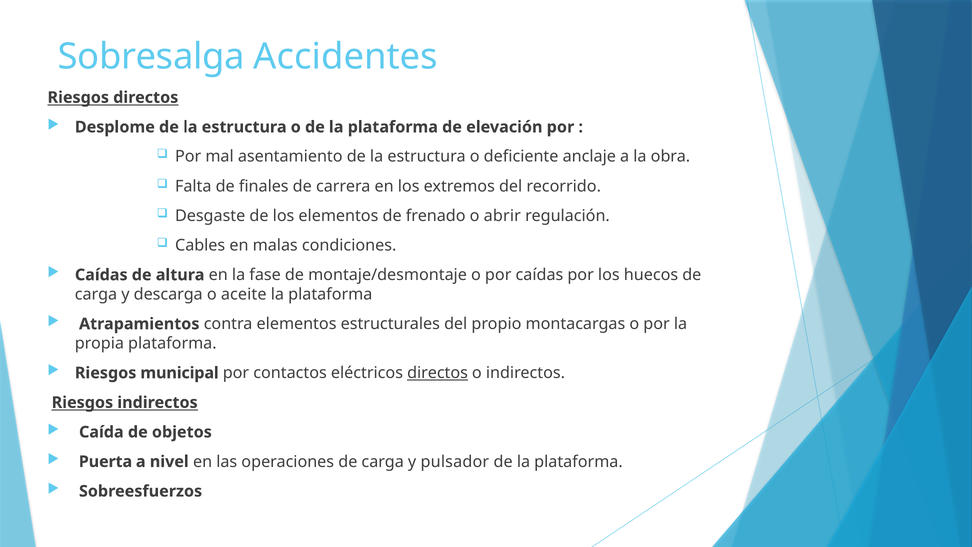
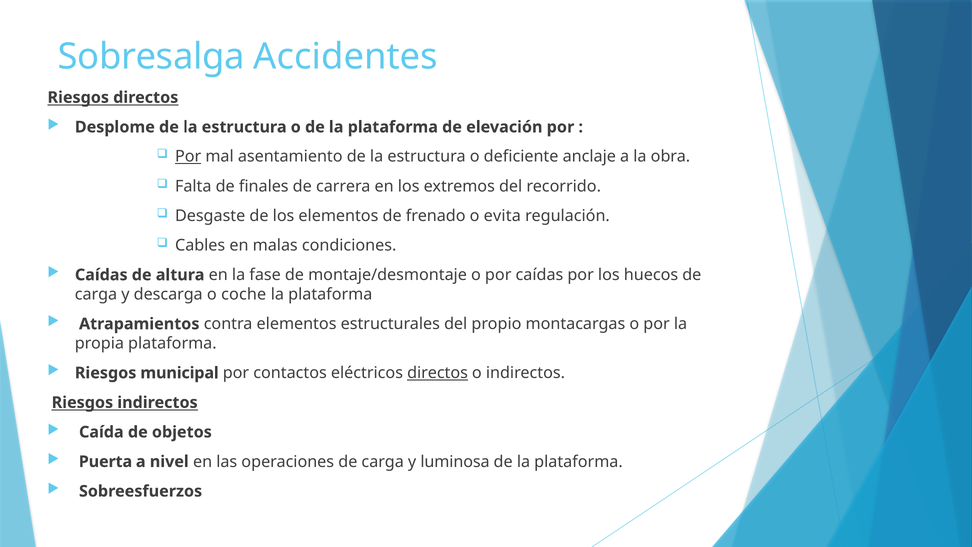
Por underline: none -> present (188, 157)
abrir: abrir -> evita (502, 216)
aceite: aceite -> coche (244, 294)
pulsador: pulsador -> luminosa (455, 461)
